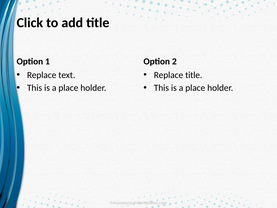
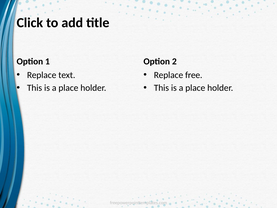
Replace title: title -> free (194, 75)
